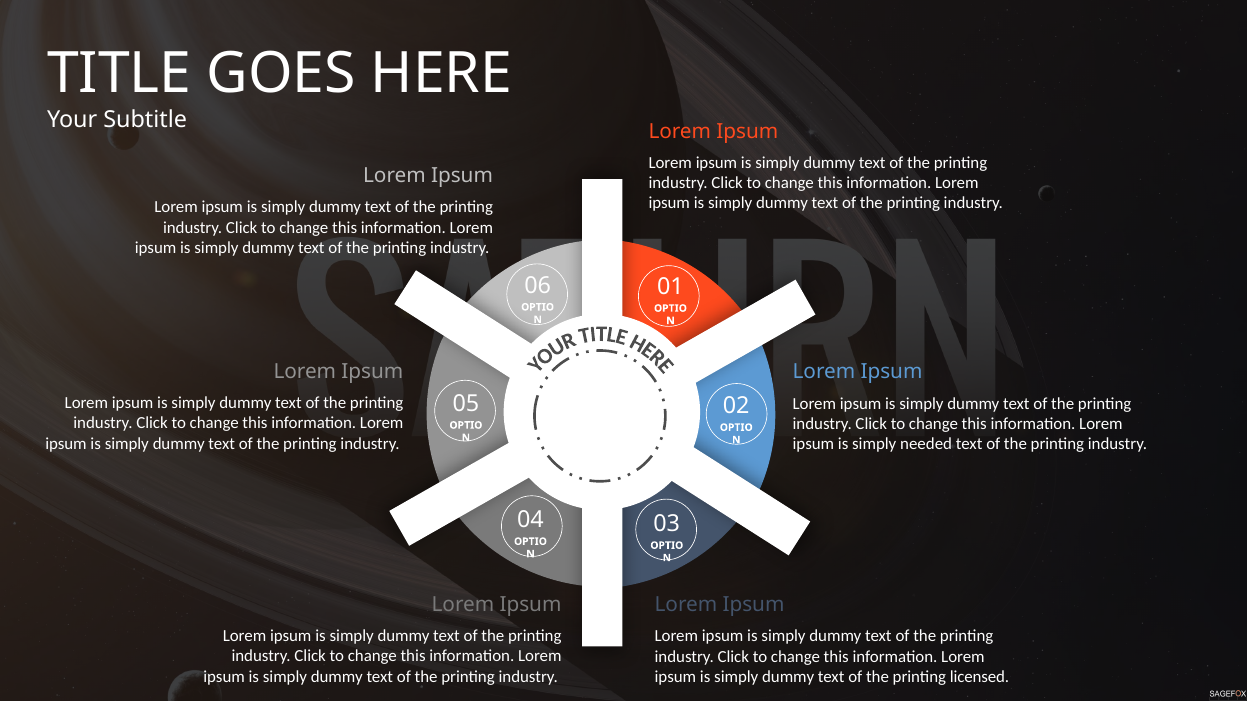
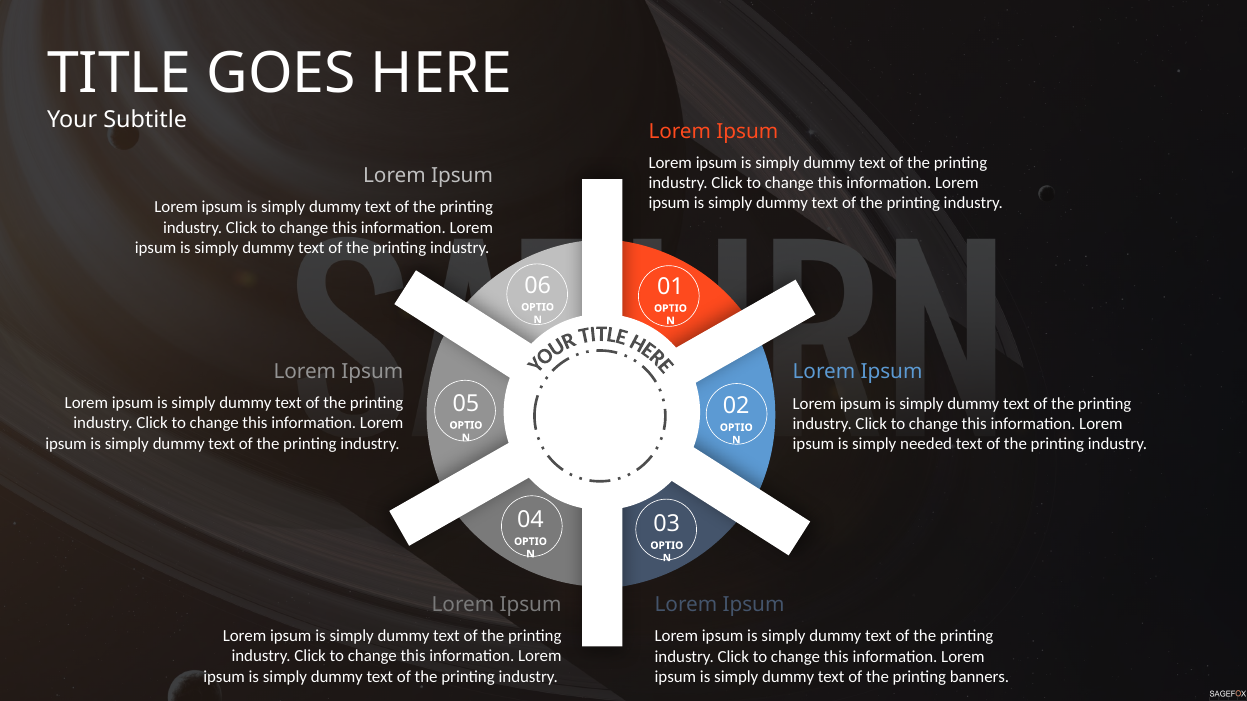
licensed: licensed -> banners (980, 677)
